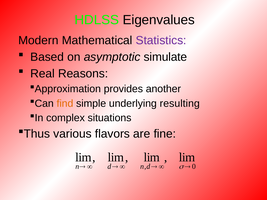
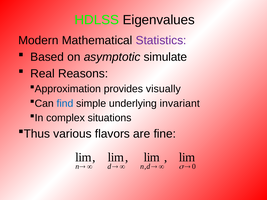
another: another -> visually (163, 89)
find colour: orange -> blue (65, 104)
resulting: resulting -> invariant (180, 104)
